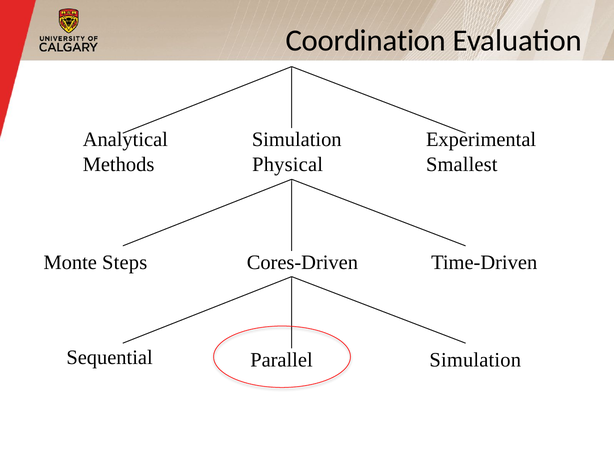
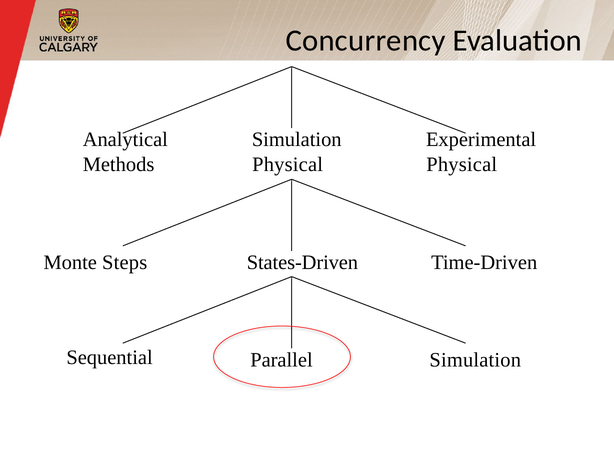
Coordination: Coordination -> Concurrency (366, 40)
Smallest: Smallest -> Physical (462, 164)
Cores-Driven: Cores-Driven -> States-Driven (302, 262)
